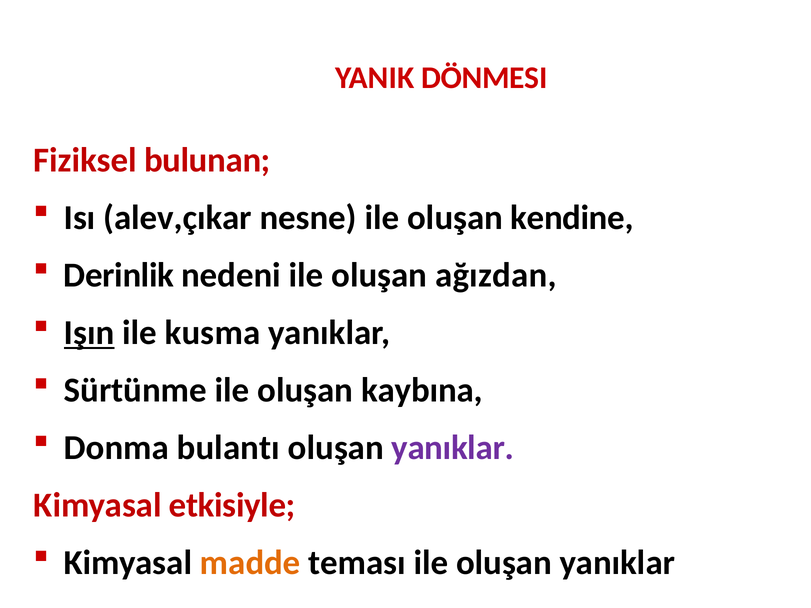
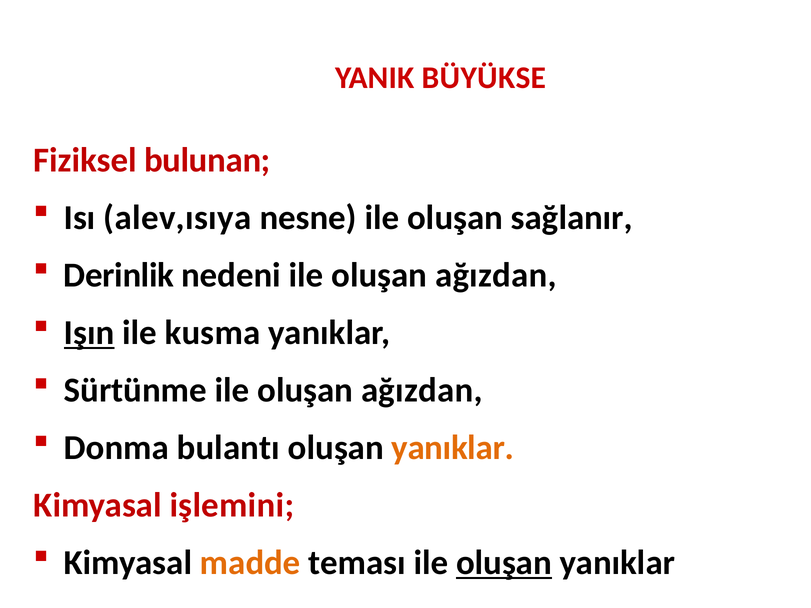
DÖNMESI: DÖNMESI -> BÜYÜKSE (484, 78)
alev,çıkar: alev,çıkar -> alev,ısıya (177, 218)
kendine: kendine -> sağlanır (572, 218)
Sürtünme ile oluşan kaybına: kaybına -> ağızdan (422, 391)
yanıklar colour: purple -> orange (453, 448)
etkisiyle: etkisiyle -> işlemini (232, 506)
oluşan underline: none -> present (504, 563)
